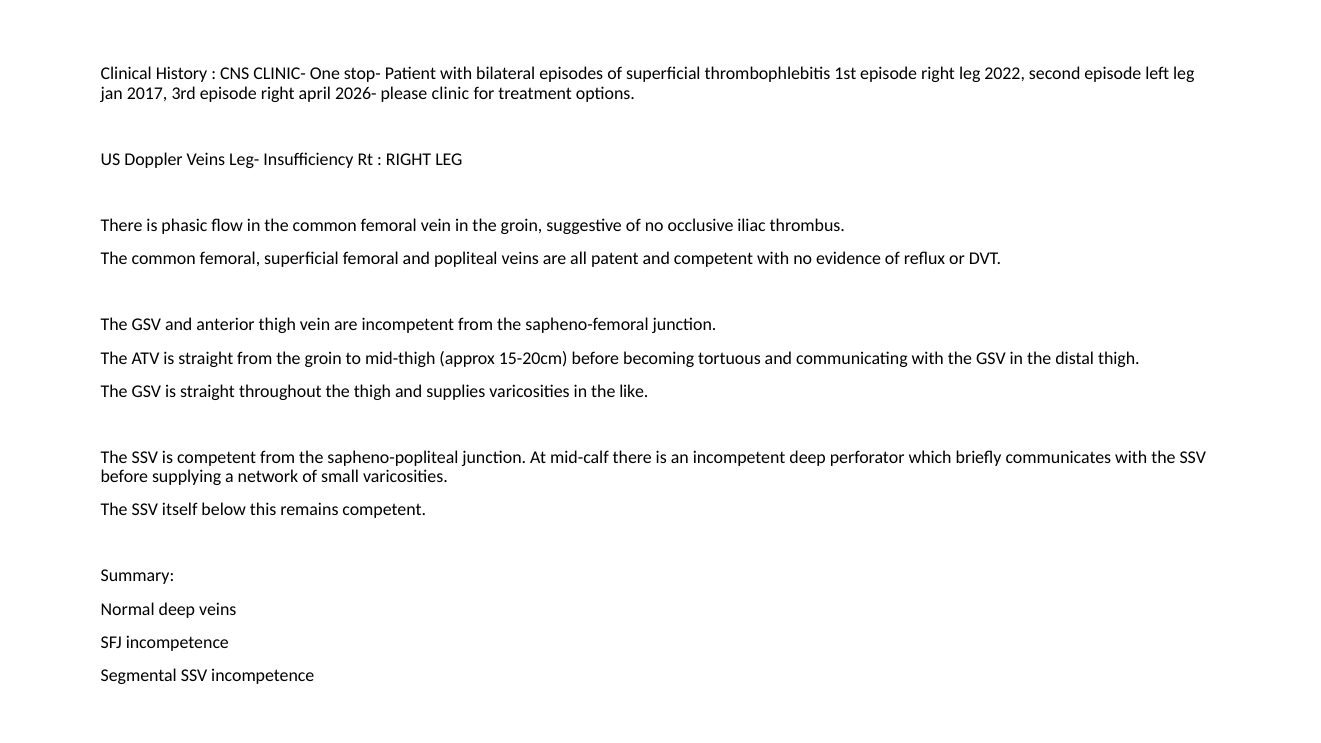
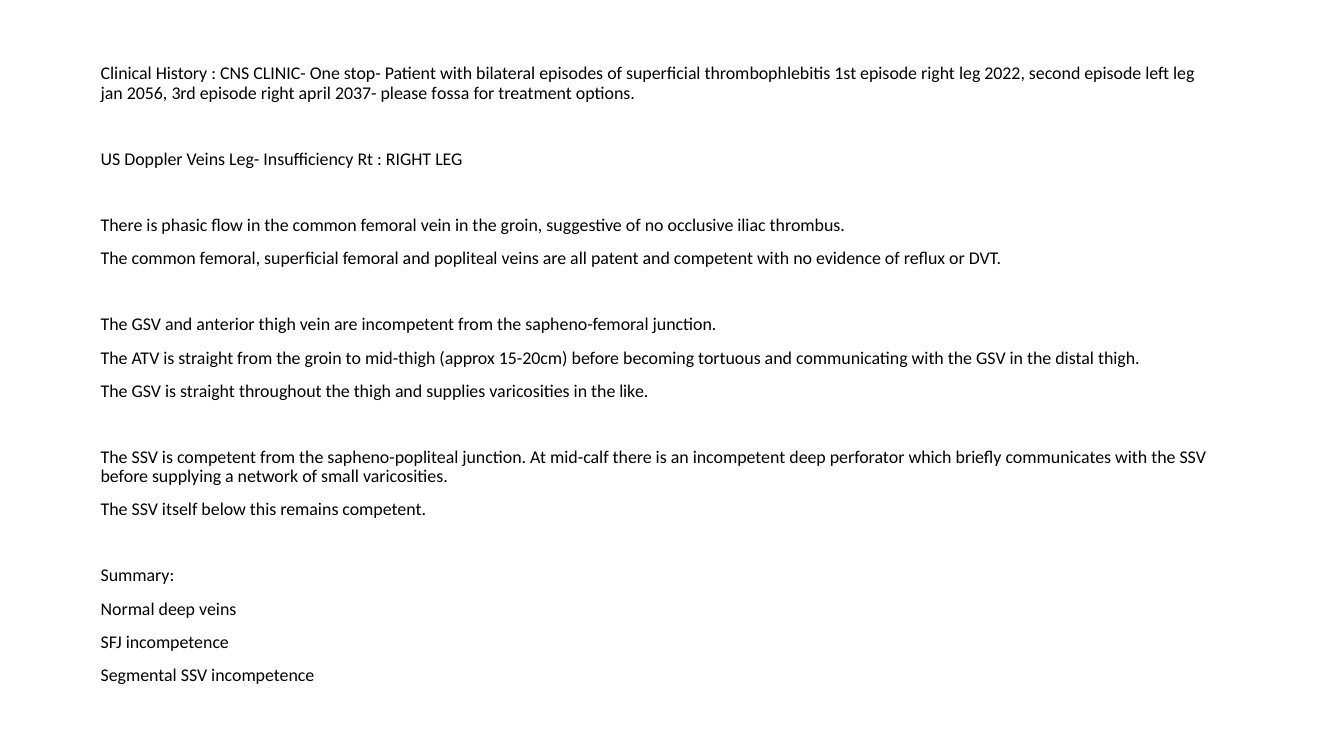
2017: 2017 -> 2056 (147, 93)
2026-: 2026- -> 2037- (356, 93)
clinic: clinic -> fossa (450, 93)
